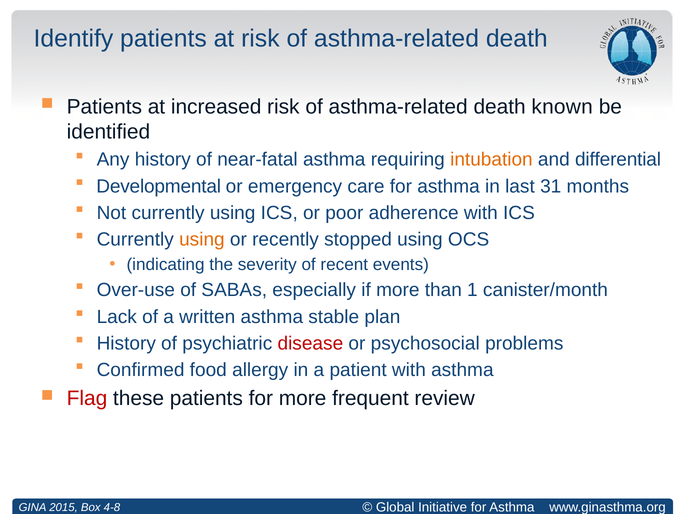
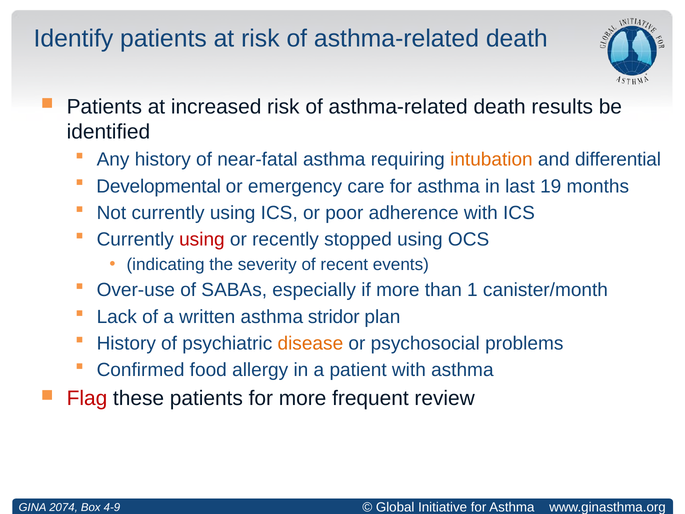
known: known -> results (562, 107)
31: 31 -> 19 (551, 186)
using colour: orange -> red (202, 239)
stable: stable -> stridor (334, 317)
disease colour: red -> orange (310, 343)
2015: 2015 -> 2074 (64, 507)
4-8: 4-8 -> 4-9 (112, 507)
